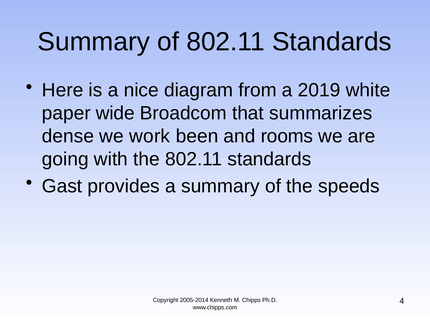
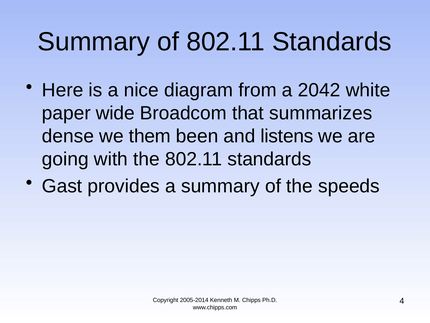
2019: 2019 -> 2042 (319, 90)
work: work -> them (150, 136)
rooms: rooms -> listens (287, 136)
